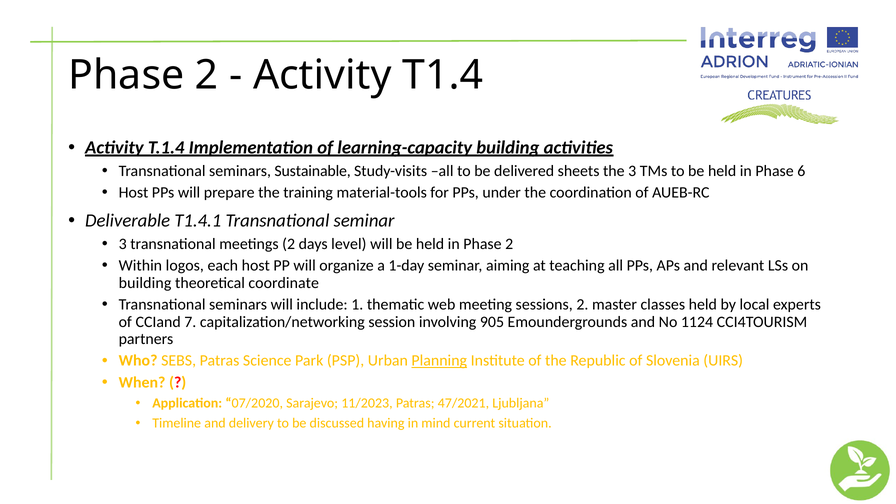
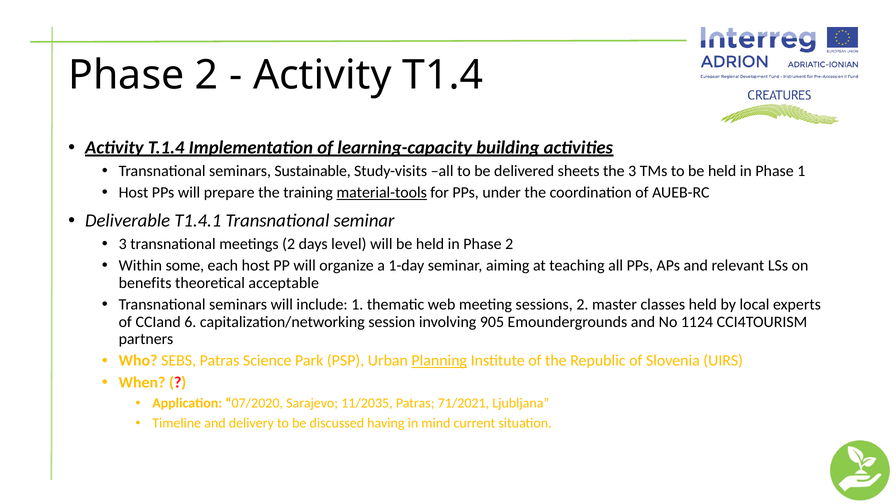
Phase 6: 6 -> 1 (801, 171)
material-tools underline: none -> present (382, 193)
logos: logos -> some (185, 266)
building: building -> benefits (145, 283)
coordinate: coordinate -> acceptable (284, 283)
7: 7 -> 6 (190, 322)
11/2023: 11/2023 -> 11/2035 (367, 403)
47/2021: 47/2021 -> 71/2021 (463, 403)
